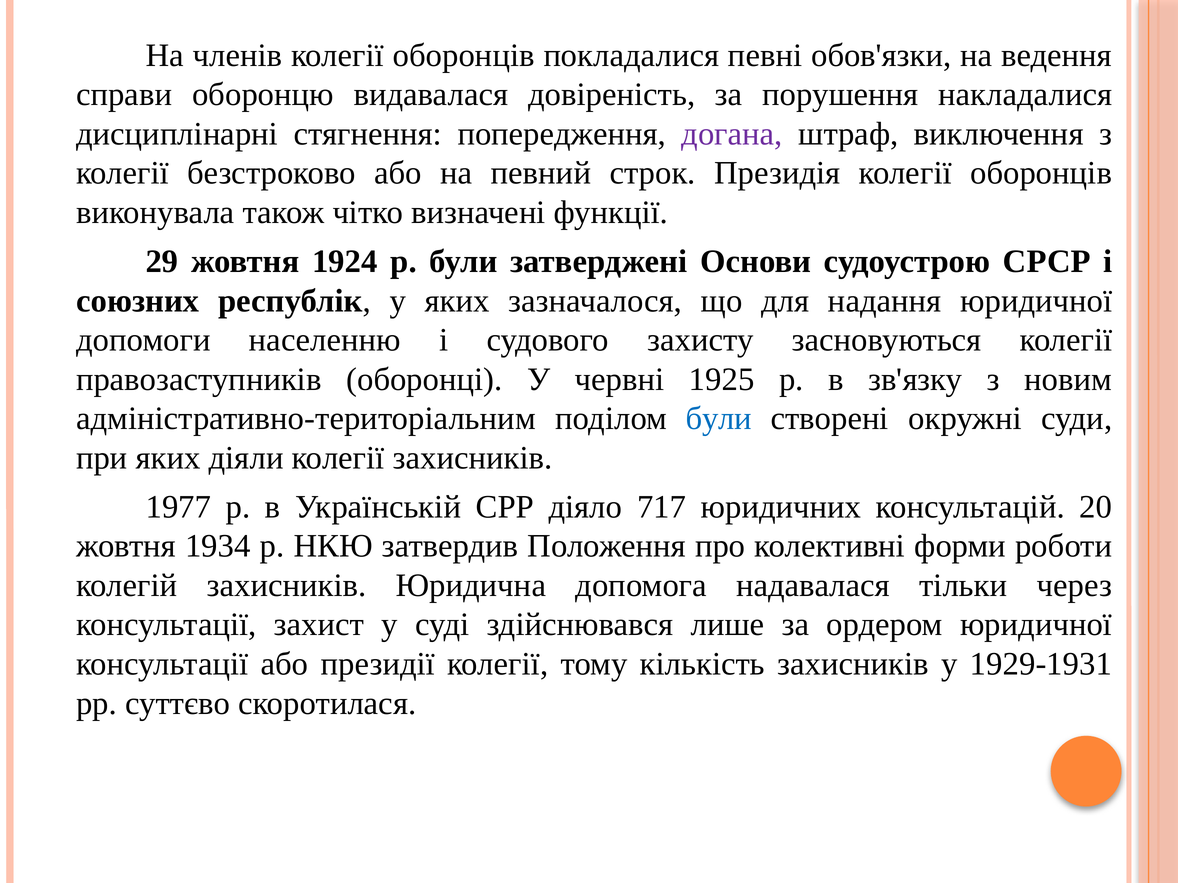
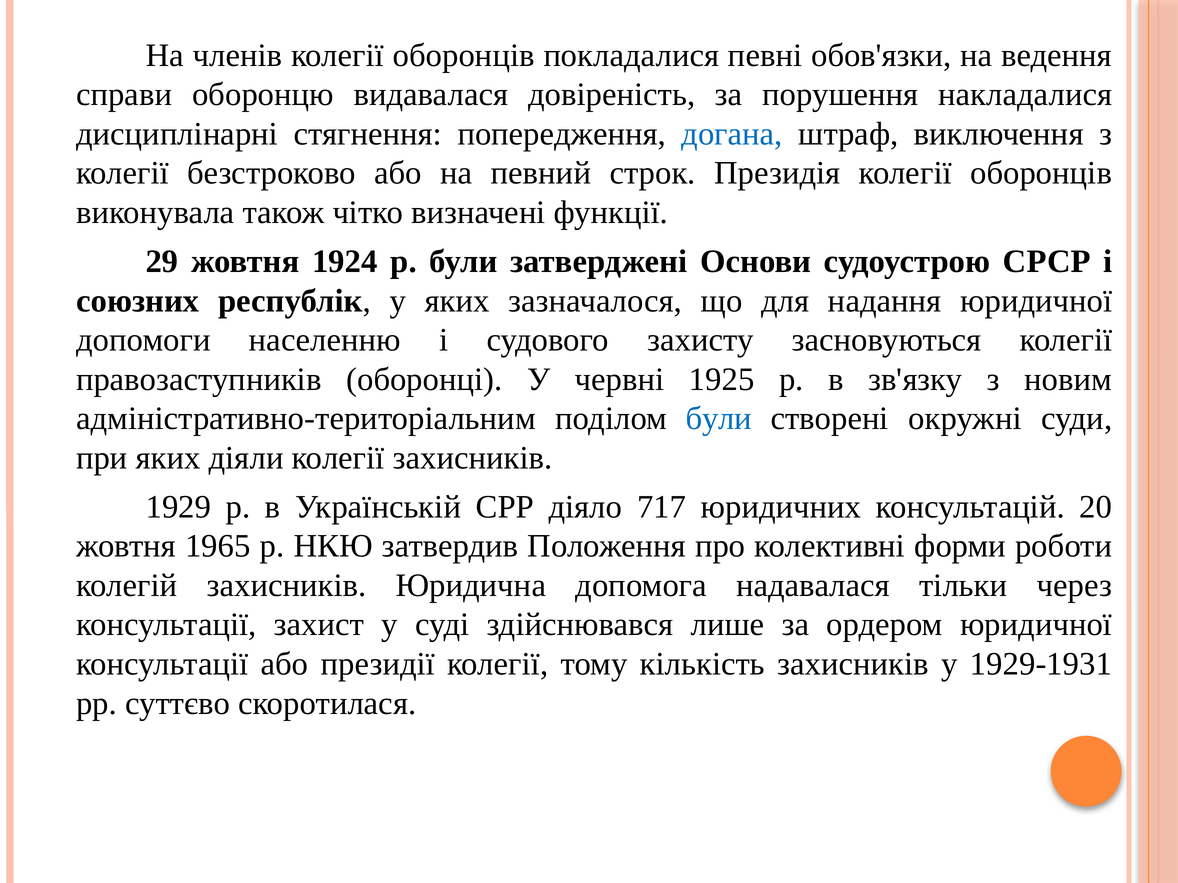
догана colour: purple -> blue (732, 134)
1977: 1977 -> 1929 (178, 507)
1934: 1934 -> 1965 (218, 546)
